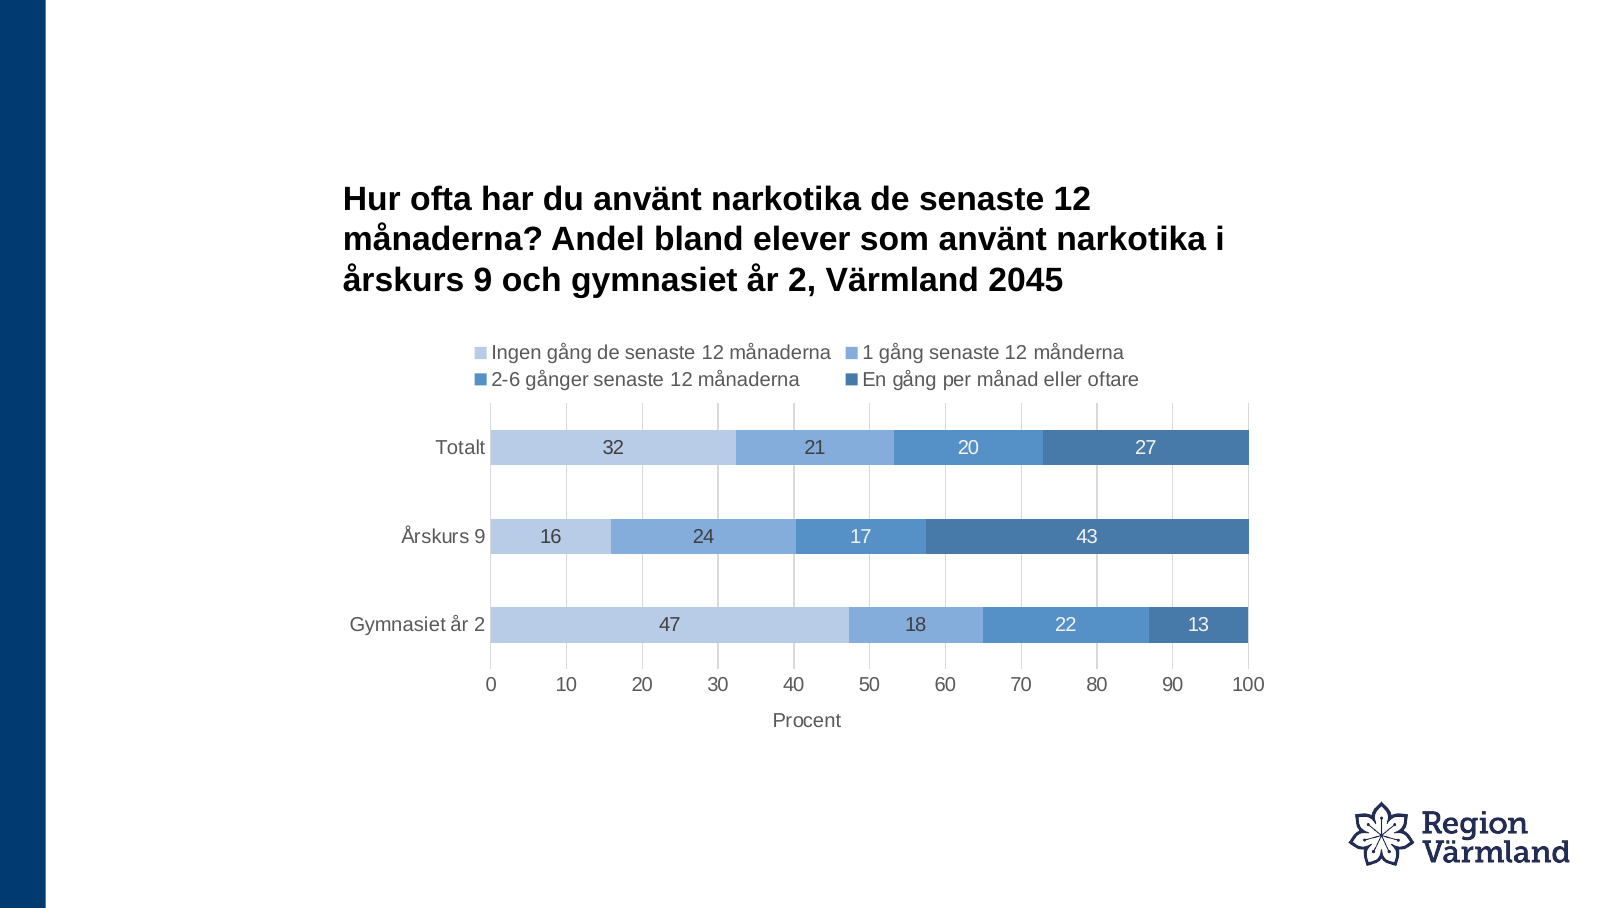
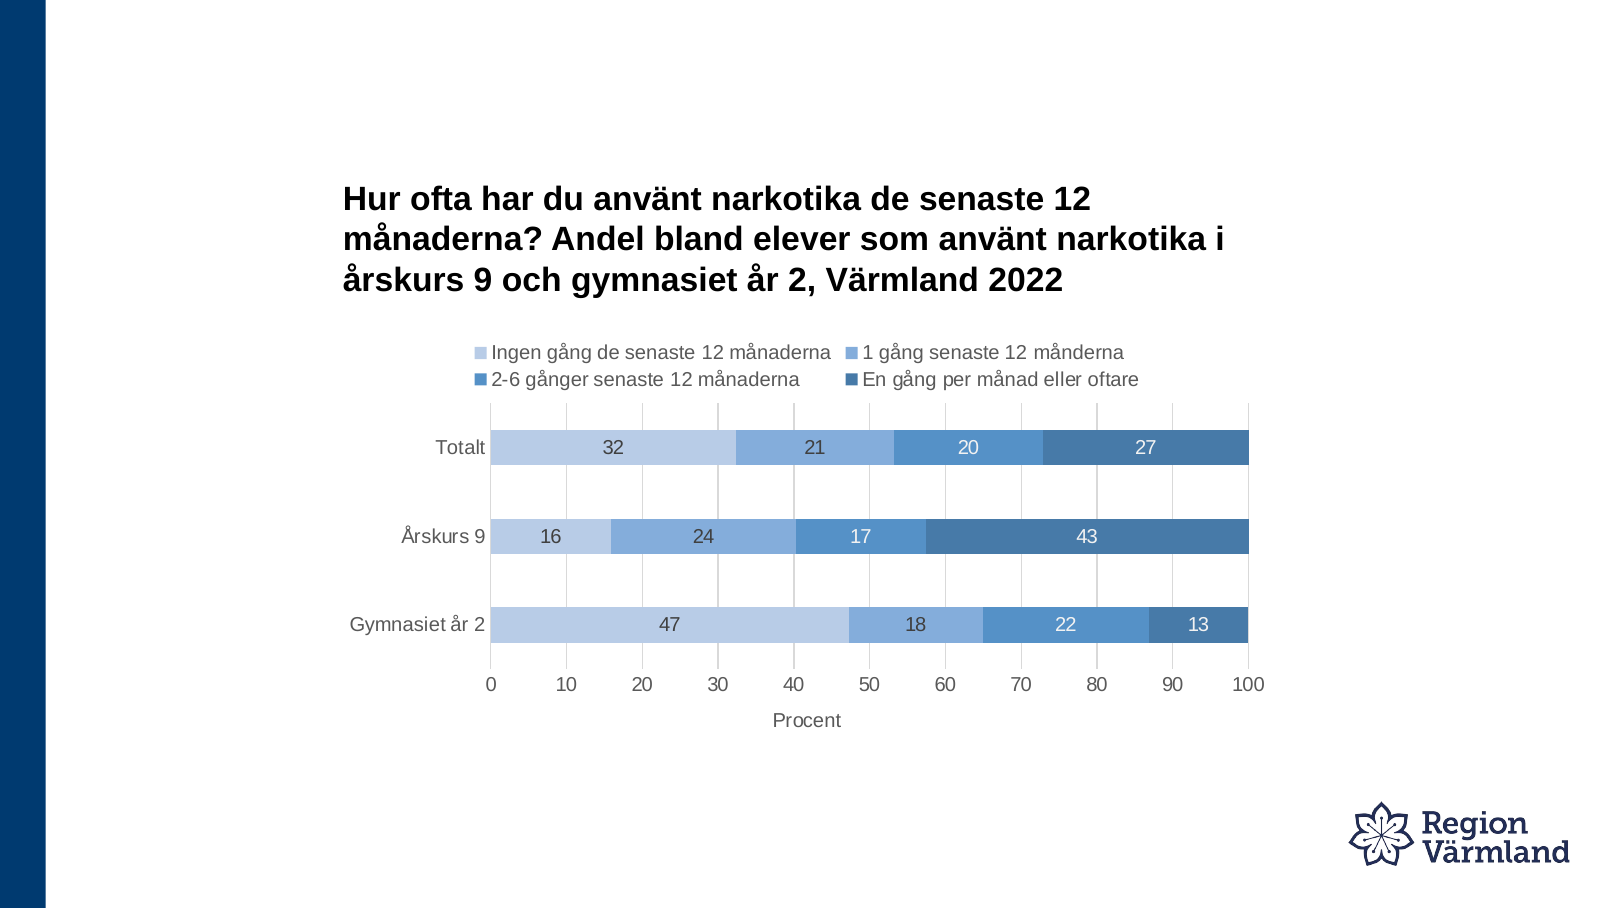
2045: 2045 -> 2022 (1026, 280)
